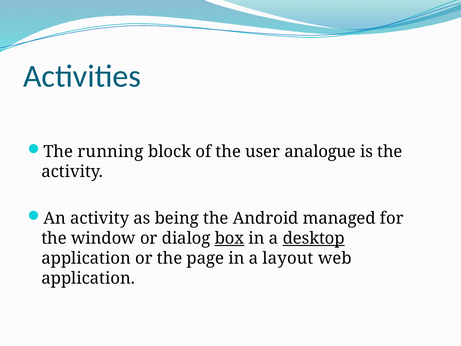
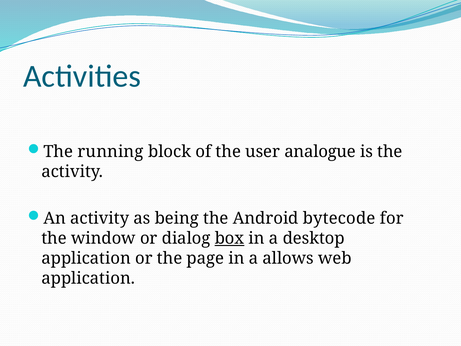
managed: managed -> bytecode (339, 218)
desktop underline: present -> none (314, 238)
layout: layout -> allows (288, 258)
